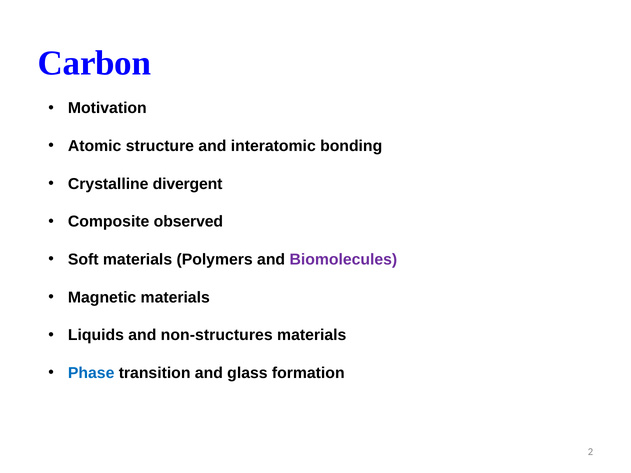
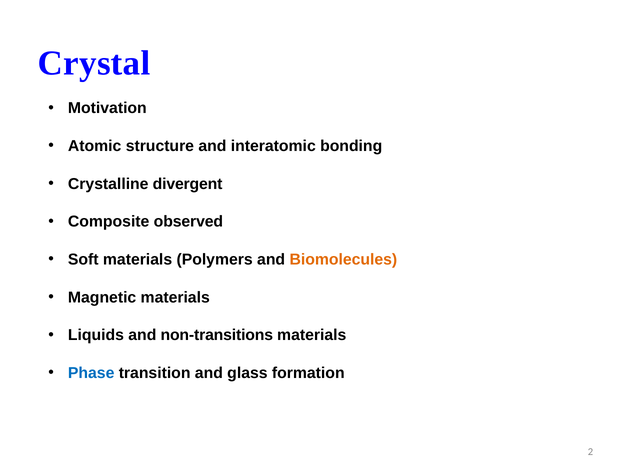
Carbon: Carbon -> Crystal (94, 63)
Biomolecules colour: purple -> orange (343, 260)
non-structures: non-structures -> non-transitions (217, 335)
